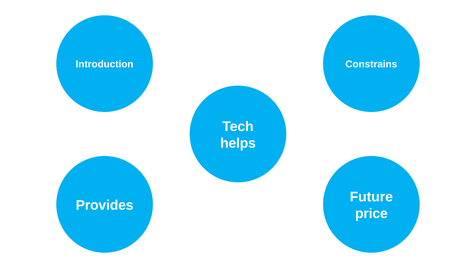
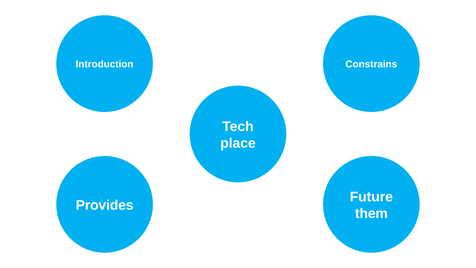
helps: helps -> place (238, 143)
price: price -> them (371, 213)
